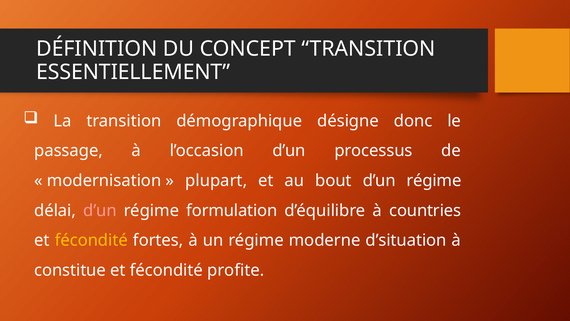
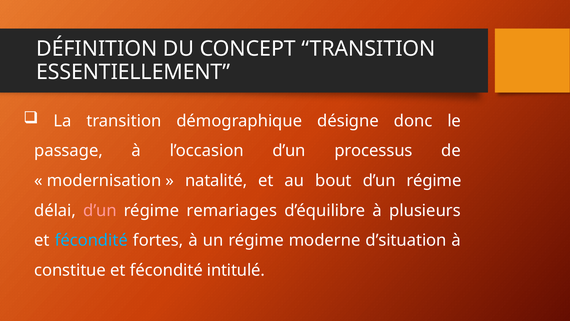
plupart: plupart -> natalité (216, 180)
formulation: formulation -> remariages (232, 210)
countries: countries -> plusieurs (425, 210)
fécondité colour: yellow -> light blue (91, 240)
profite: profite -> intitulé (236, 270)
